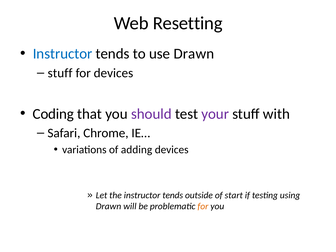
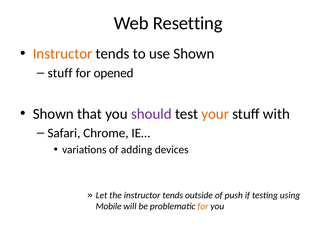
Instructor colour: blue -> orange (63, 54)
use Drawn: Drawn -> Shown (194, 54)
for devices: devices -> opened (114, 73)
Coding: Coding -> Shown (53, 114)
your colour: purple -> orange (215, 114)
start: start -> push (234, 195)
Drawn: Drawn -> Mobile (109, 206)
